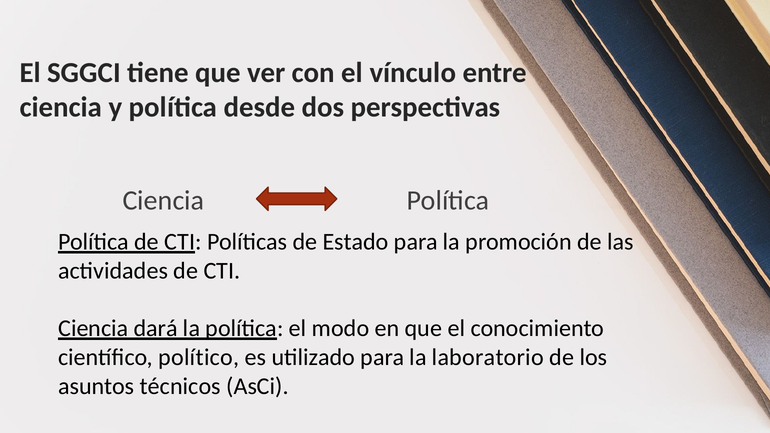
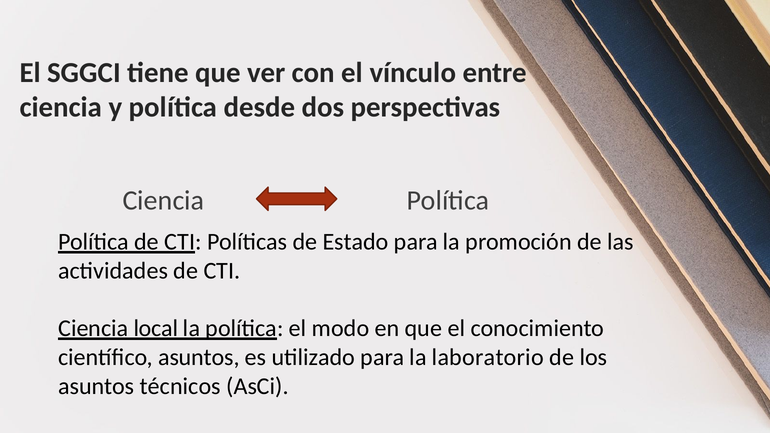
dará: dará -> local (156, 328)
científico político: político -> asuntos (199, 357)
